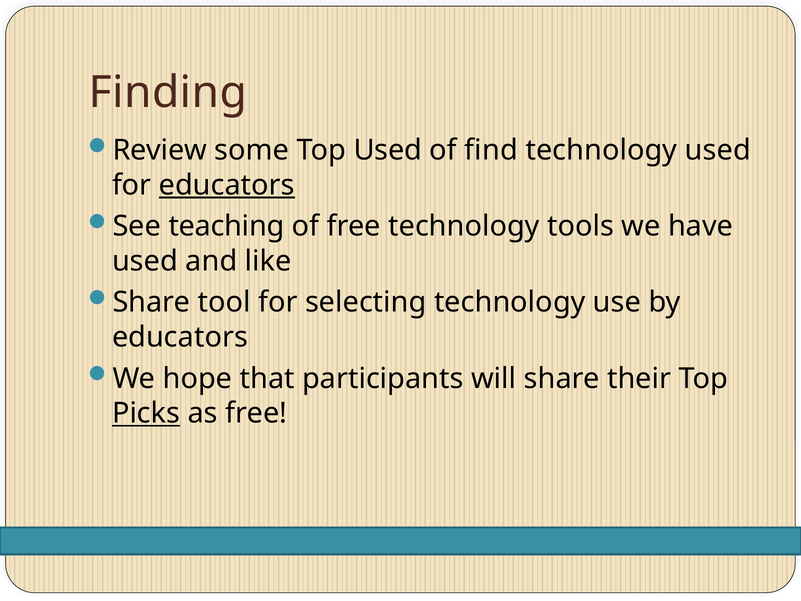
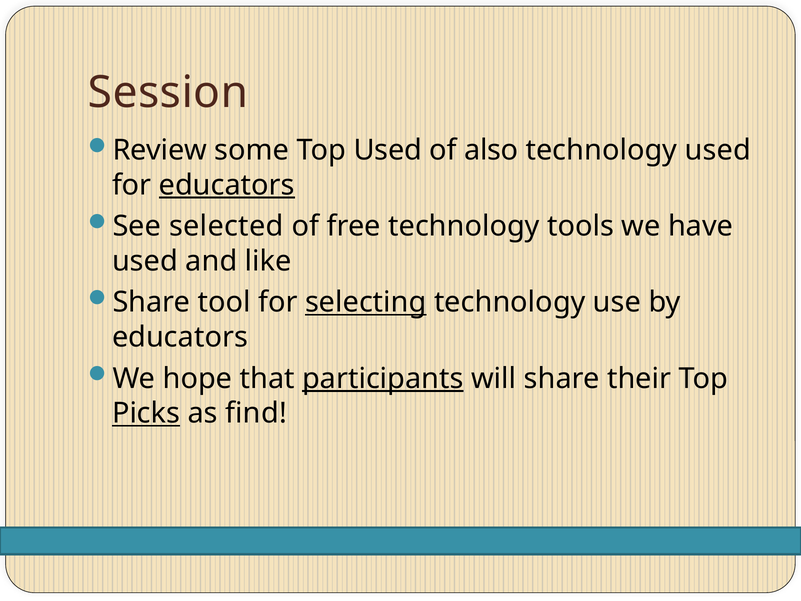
Finding: Finding -> Session (168, 93)
find: find -> also (491, 150)
teaching: teaching -> selected (226, 226)
selecting underline: none -> present (366, 302)
participants underline: none -> present (383, 378)
as free: free -> find (256, 413)
